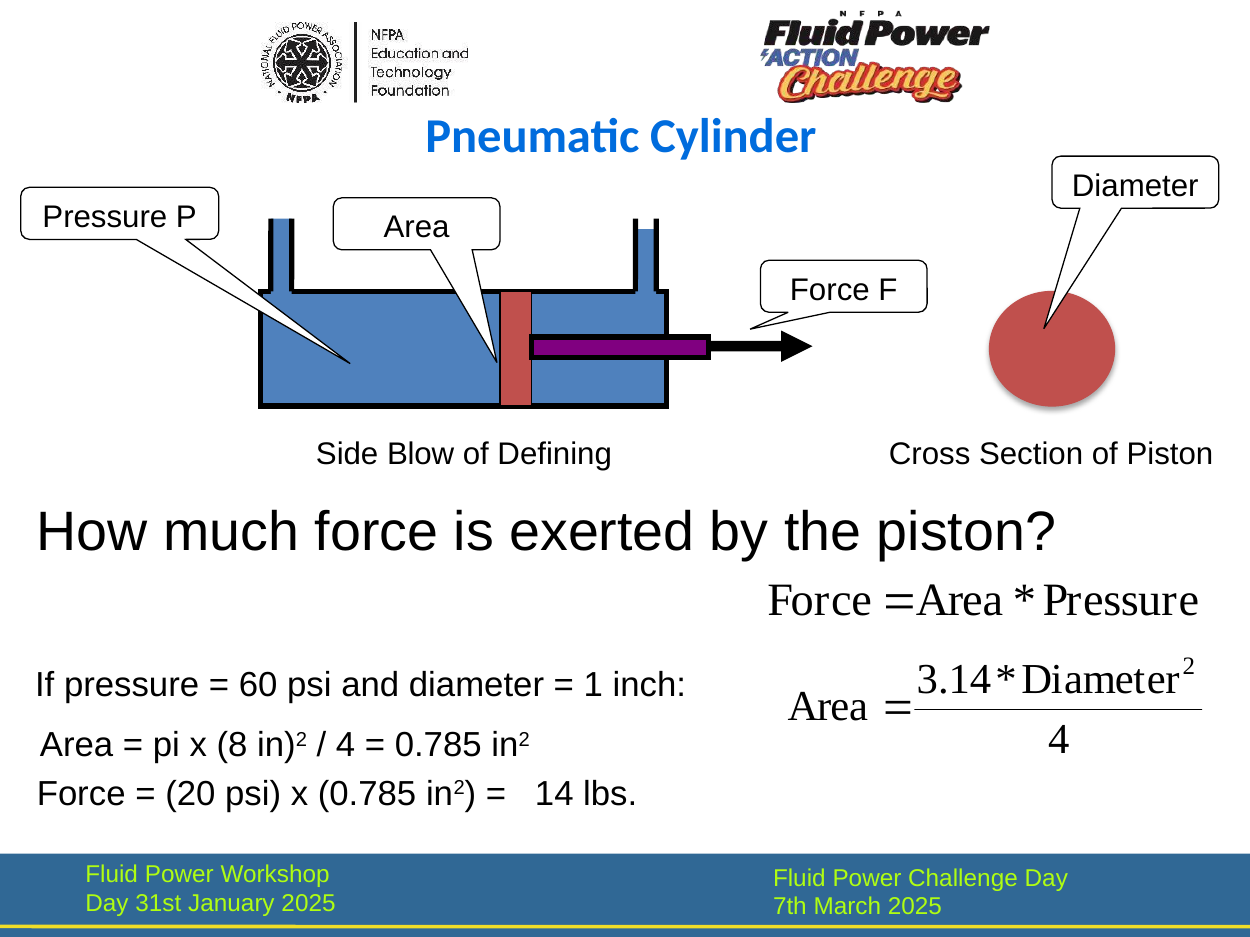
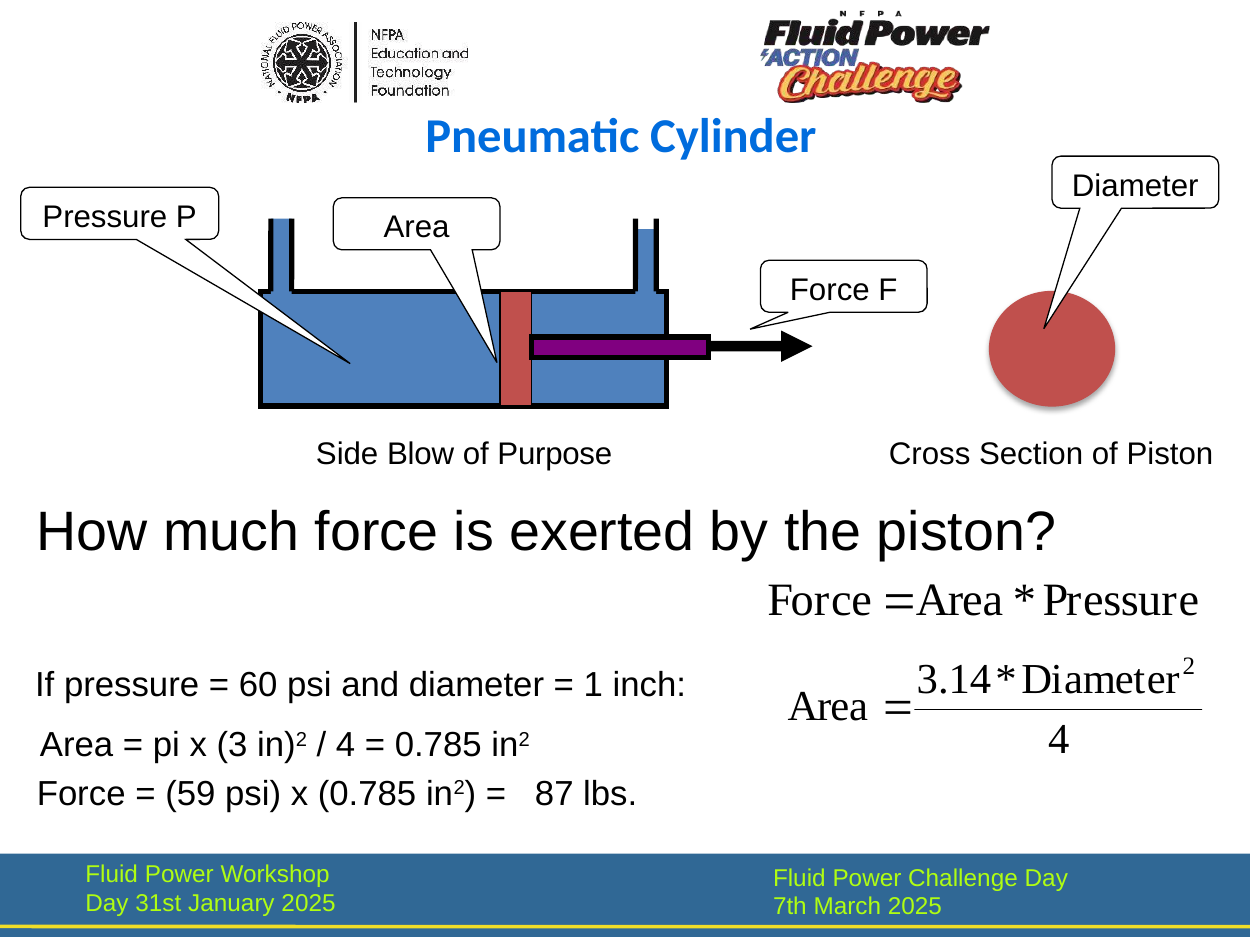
Defining: Defining -> Purpose (555, 454)
8: 8 -> 3 (232, 746)
20: 20 -> 59 (190, 794)
14: 14 -> 87 (554, 794)
